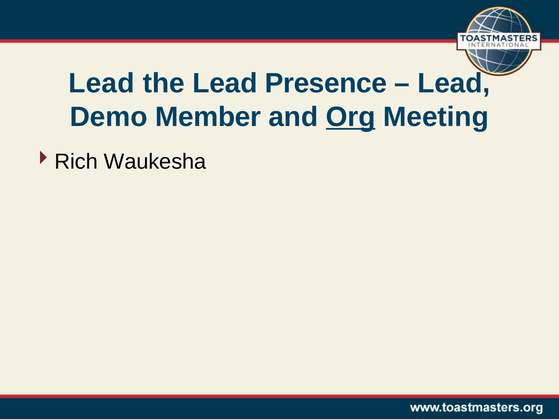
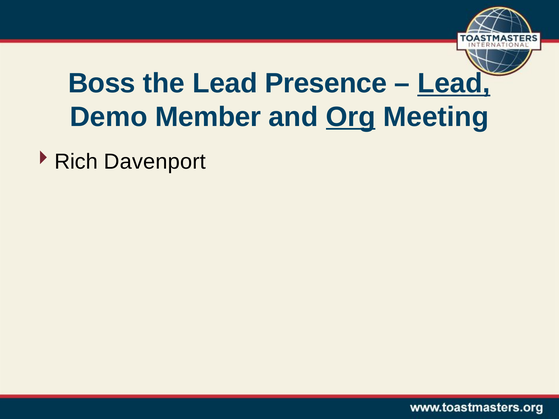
Lead: Lead -> Boss (102, 83)
Lead underline: none -> present (454, 83)
Waukesha: Waukesha -> Davenport (155, 162)
